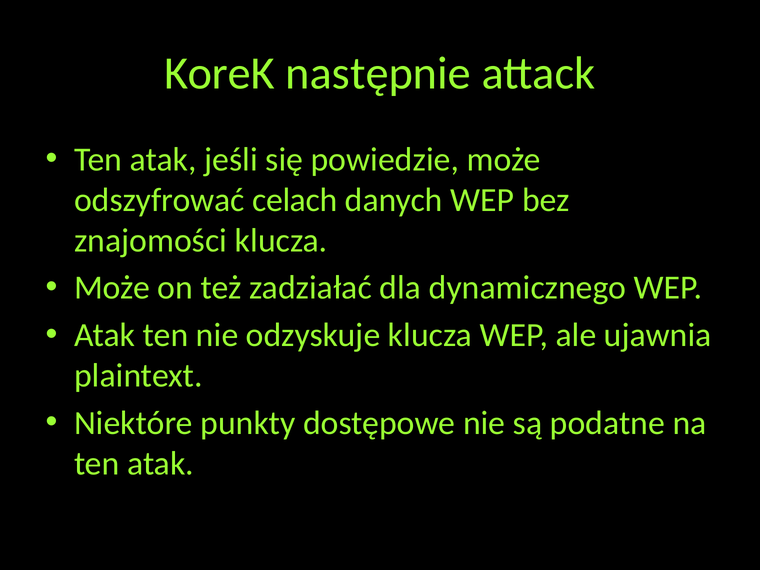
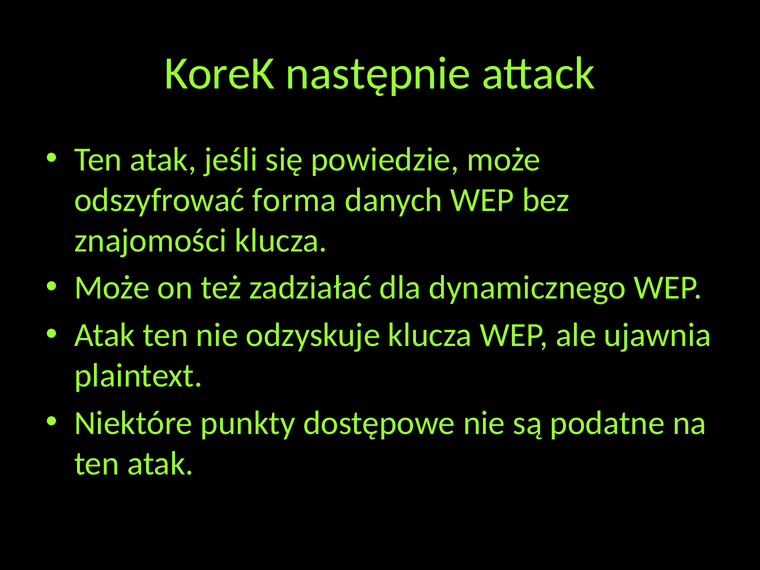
celach: celach -> forma (294, 200)
